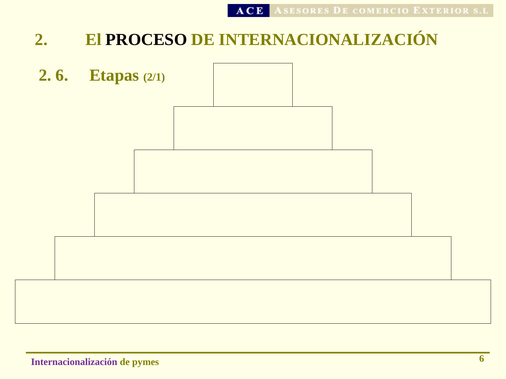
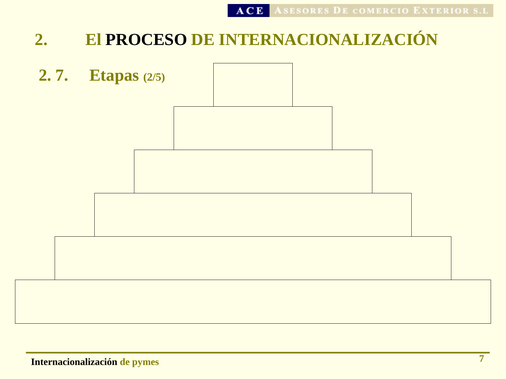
2 6: 6 -> 7 (62, 75)
2/1: 2/1 -> 2/5 (154, 77)
Internacionalización colour: purple -> black (74, 362)
pymes 6: 6 -> 7 (482, 359)
